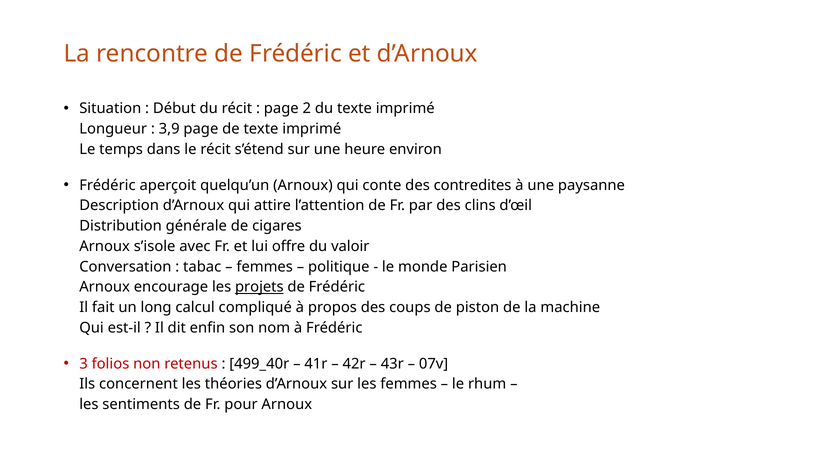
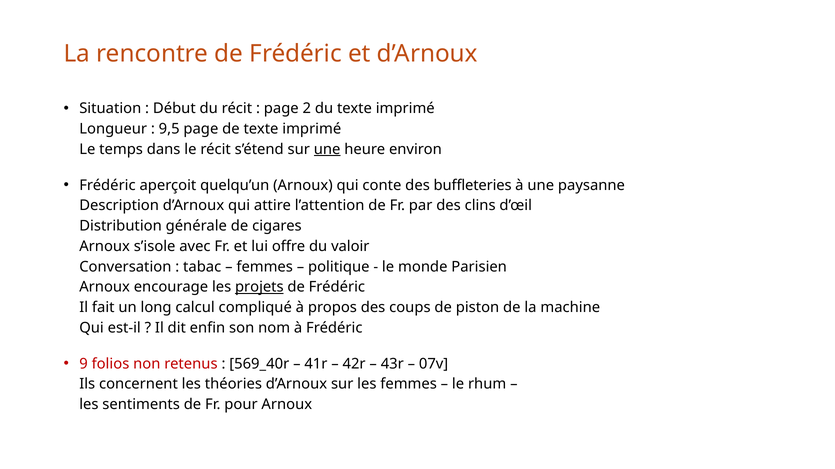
3,9: 3,9 -> 9,5 (169, 129)
une underline: none -> present (327, 149)
contredites: contredites -> buffleteries (473, 186)
3: 3 -> 9 (84, 364)
499_40r: 499_40r -> 569_40r (259, 364)
